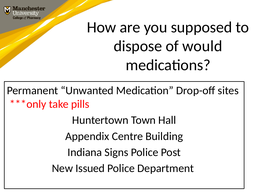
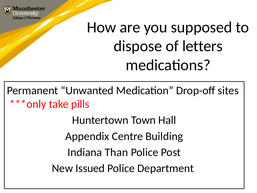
would: would -> letters (202, 46)
Signs: Signs -> Than (116, 152)
